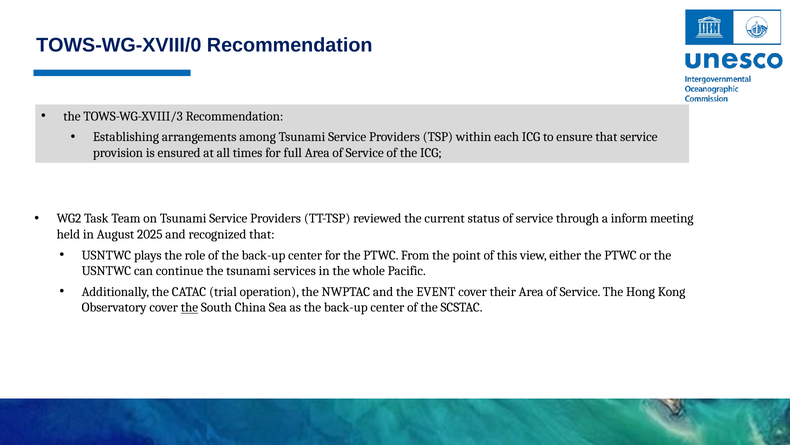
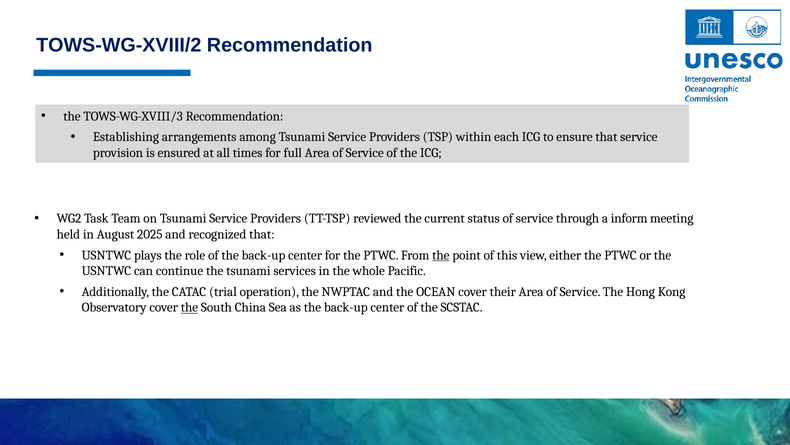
TOWS-WG-XVIII/0: TOWS-WG-XVIII/0 -> TOWS-WG-XVIII/2 (119, 45)
the underline: none -> present (441, 255)
EVENT: EVENT -> OCEAN (436, 291)
